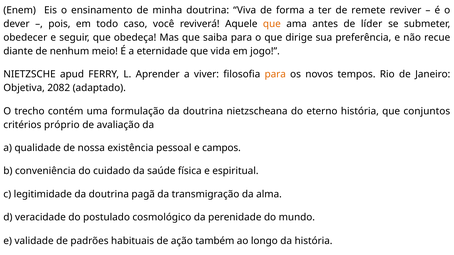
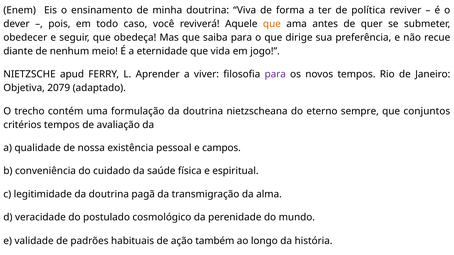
remete: remete -> política (368, 10)
líder: líder -> quer (372, 24)
para colour: orange -> purple (275, 74)
2082: 2082 -> 2079 (59, 88)
eterno história: história -> sempre (360, 111)
critérios próprio: próprio -> tempos (62, 125)
